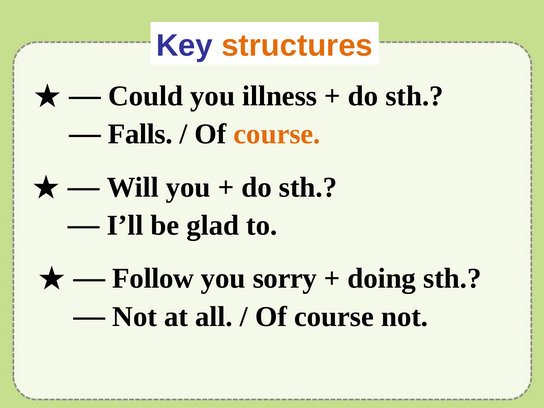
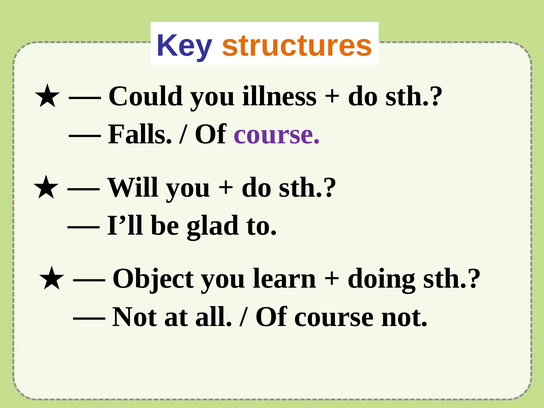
course colour: orange -> purple (277, 134)
Follow: Follow -> Object (153, 278)
sorry: sorry -> learn (285, 278)
